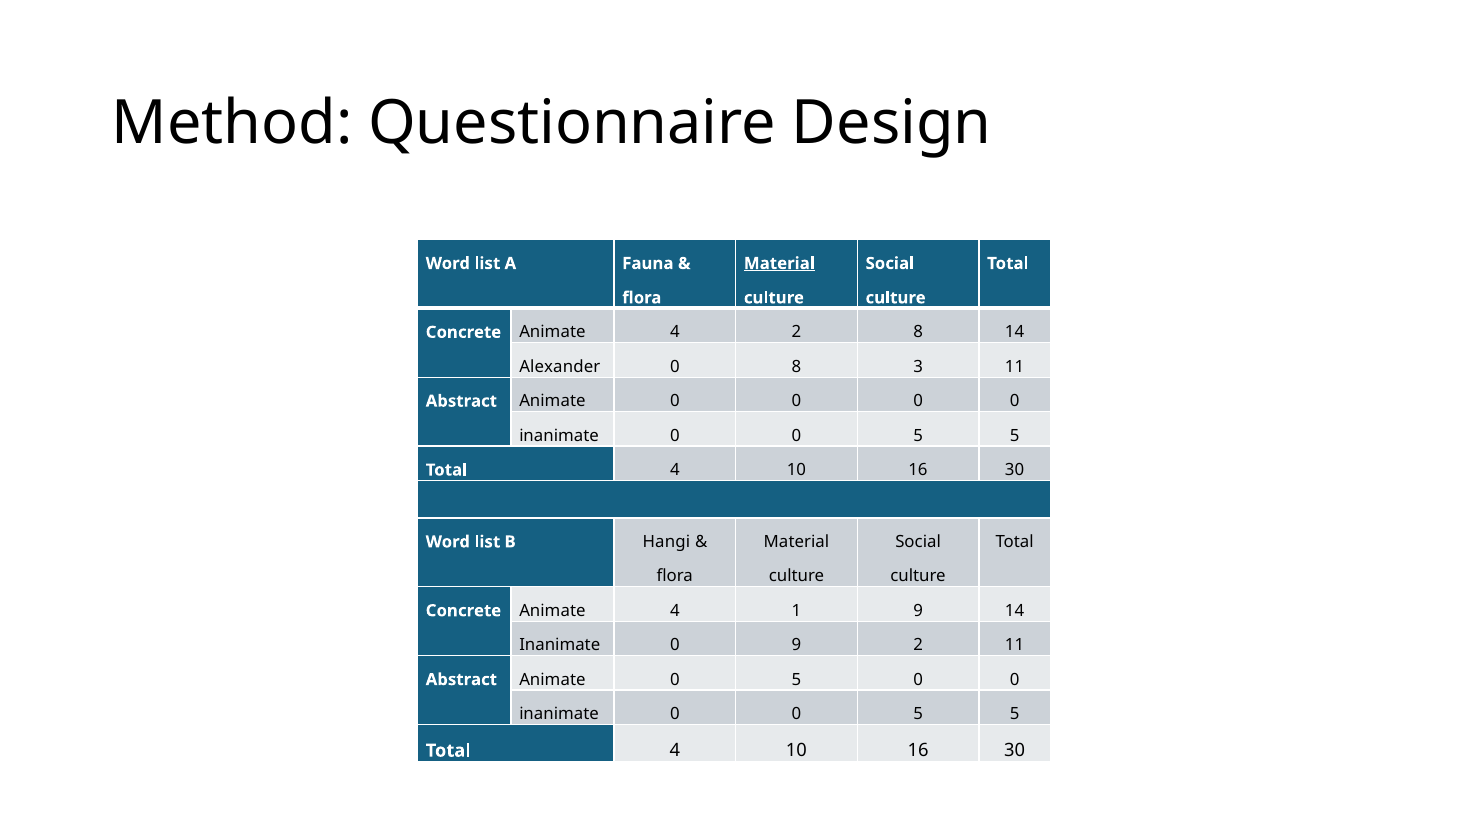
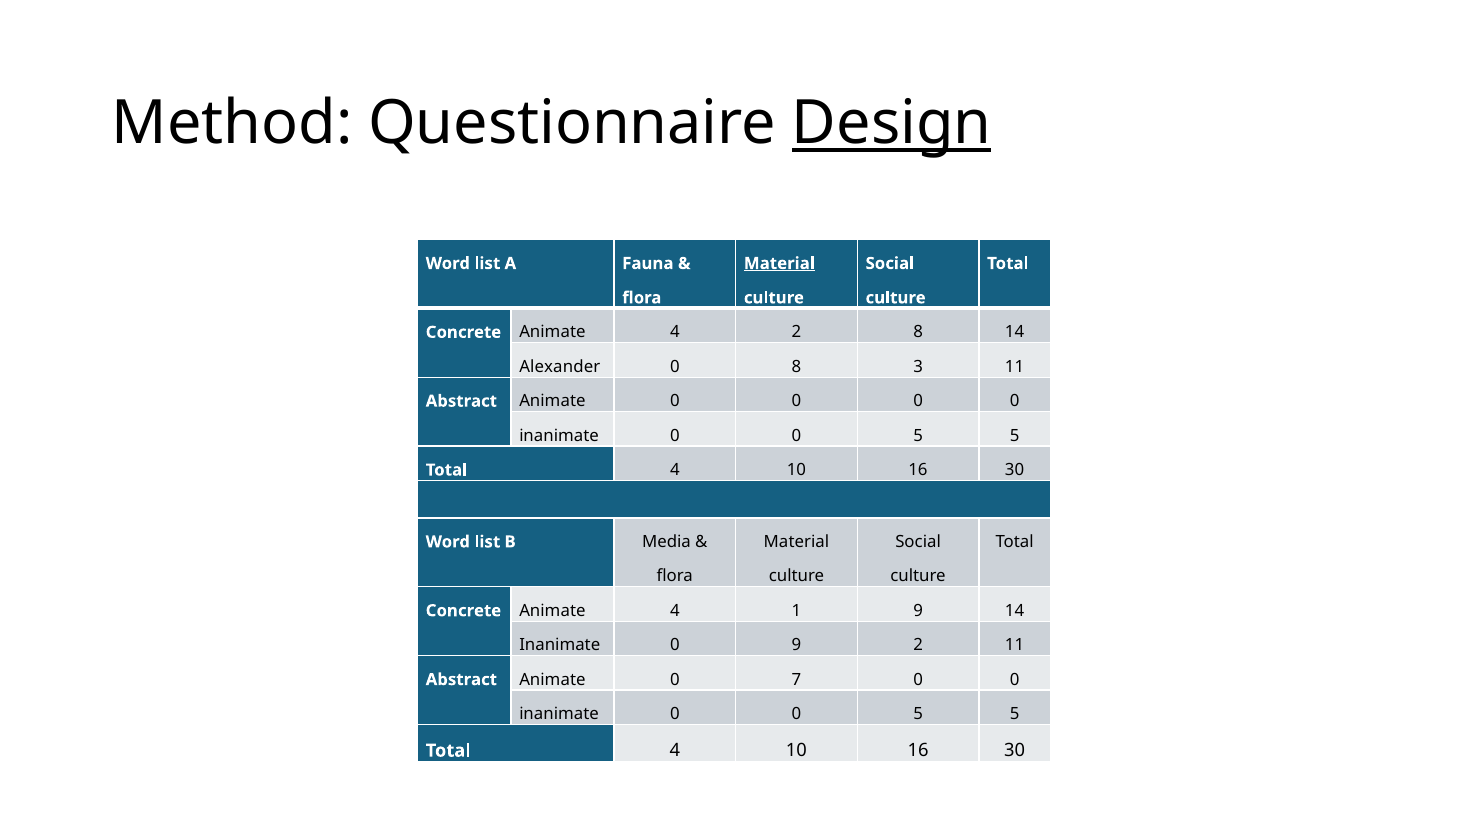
Design underline: none -> present (892, 123)
Hangi: Hangi -> Media (666, 542)
Animate 0 5: 5 -> 7 (797, 679)
